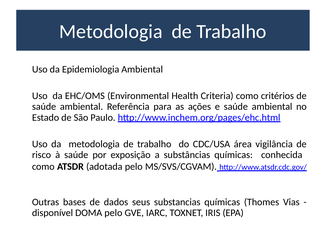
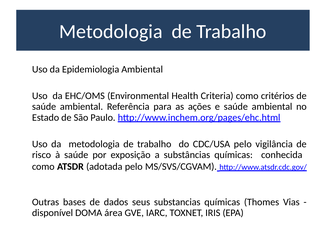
CDC/USA área: área -> pelo (243, 144)
DOMA pelo: pelo -> área (113, 213)
